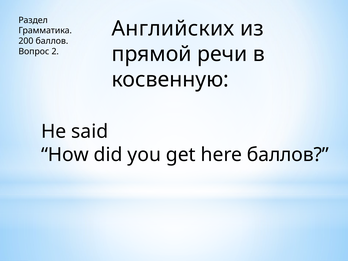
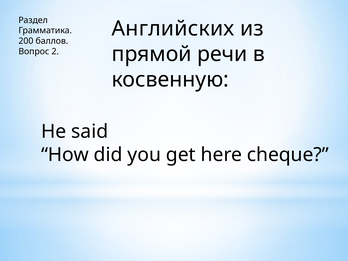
here баллов: баллов -> cheque (288, 155)
